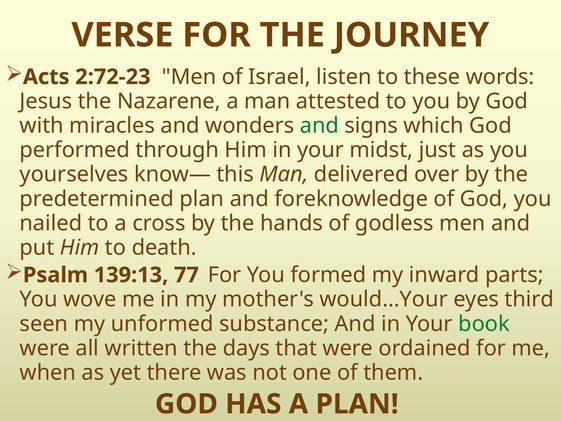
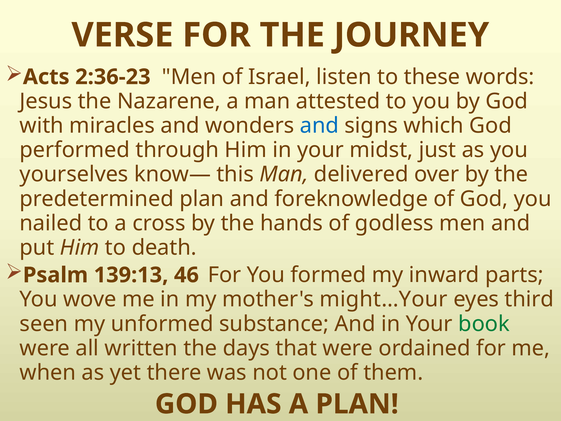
2:72-23: 2:72-23 -> 2:36-23 (113, 77)
and colour: green -> blue (319, 126)
77: 77 -> 46 (186, 275)
would…Your: would…Your -> might…Your (383, 299)
